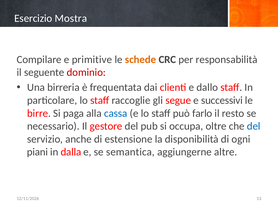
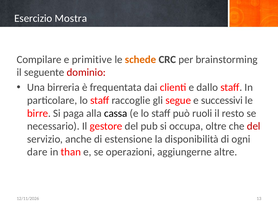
responsabilità: responsabilità -> brainstorming (227, 60)
cassa colour: blue -> black (116, 114)
farlo: farlo -> ruoli (202, 114)
del colour: blue -> red (254, 126)
piani: piani -> dare (37, 152)
dalla: dalla -> than (71, 152)
semantica: semantica -> operazioni (130, 152)
